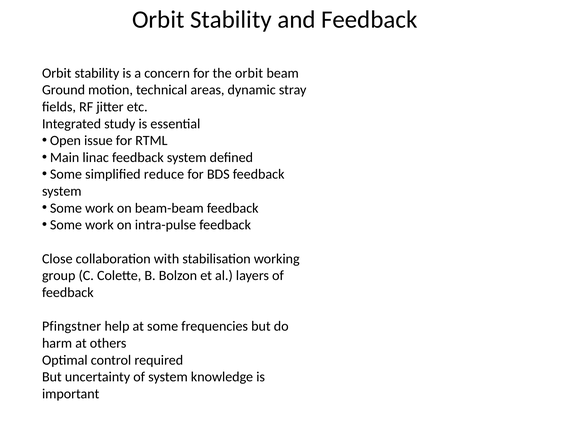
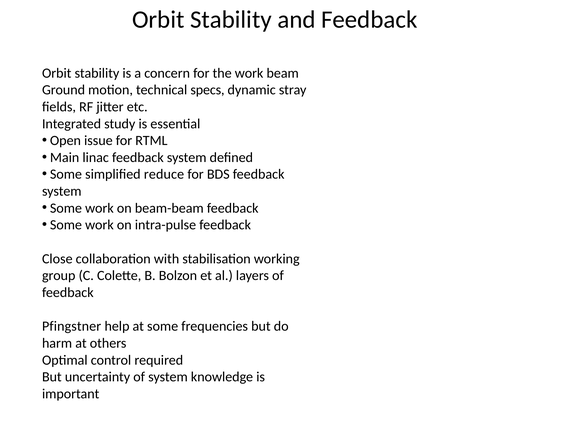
the orbit: orbit -> work (249, 73)
areas: areas -> specs (207, 90)
